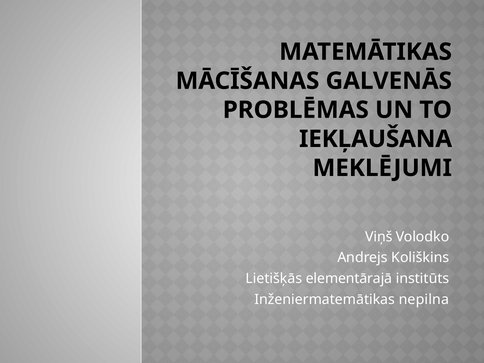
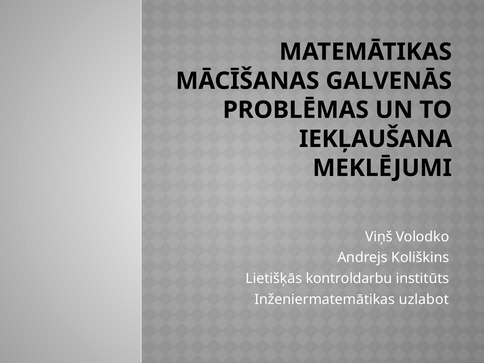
elementārajā: elementārajā -> kontroldarbu (349, 279)
nepilna: nepilna -> uzlabot (424, 300)
